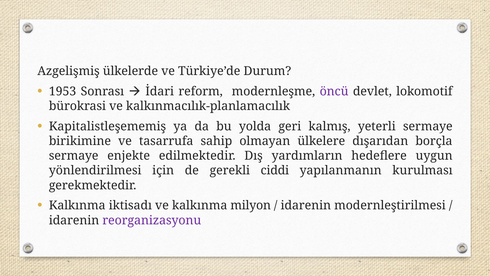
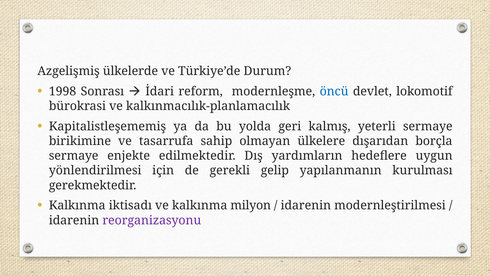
1953: 1953 -> 1998 (63, 91)
öncü colour: purple -> blue (334, 91)
ciddi: ciddi -> gelip (275, 170)
